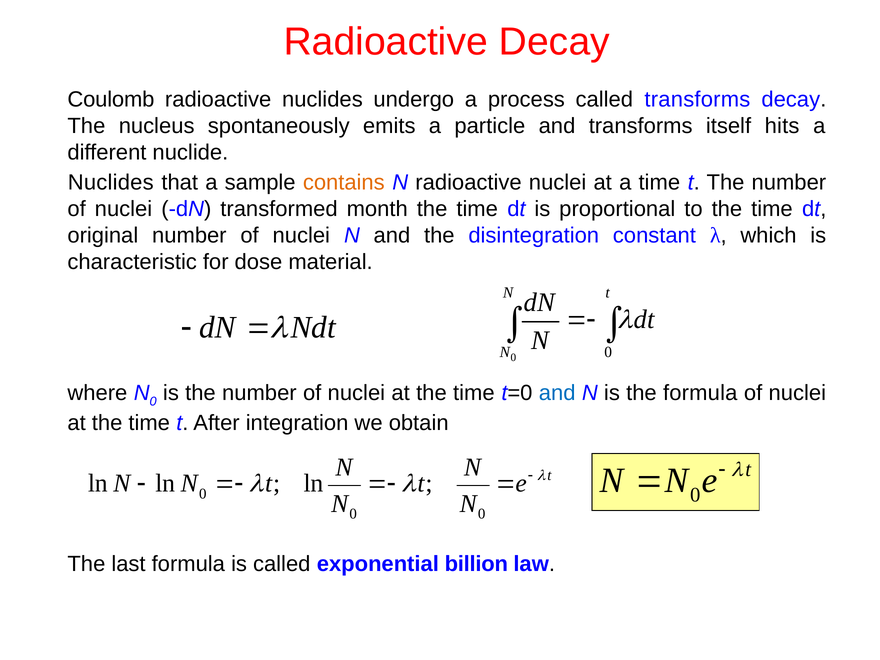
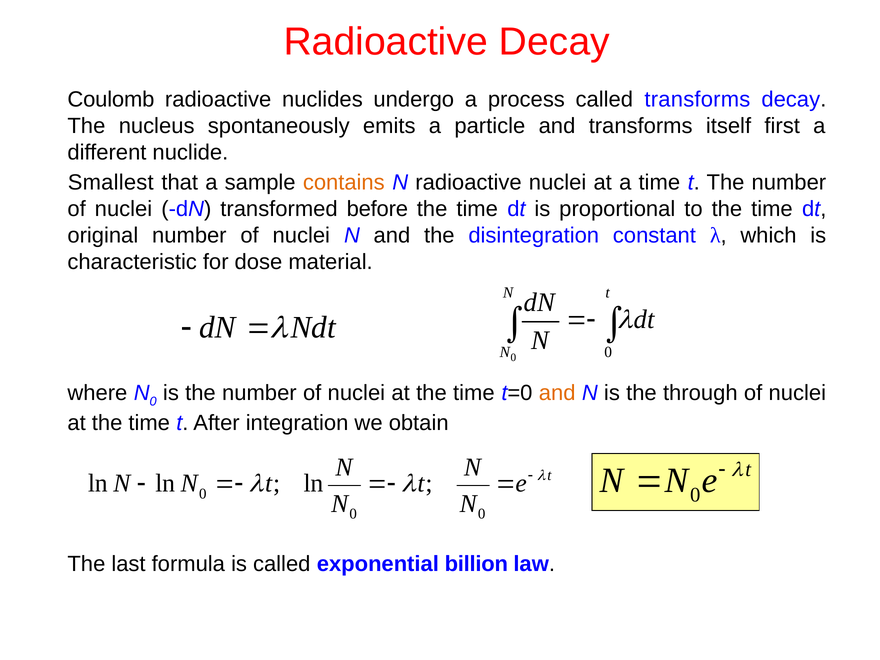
hits: hits -> first (782, 126)
Nuclides: Nuclides -> Smallest (111, 183)
month: month -> before (377, 209)
and colour: blue -> orange (557, 393)
the formula: formula -> through (700, 393)
